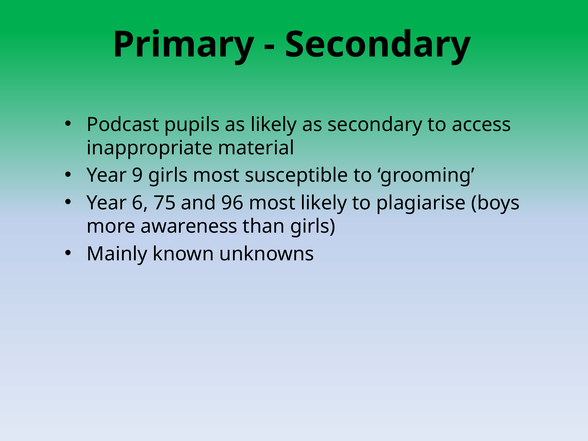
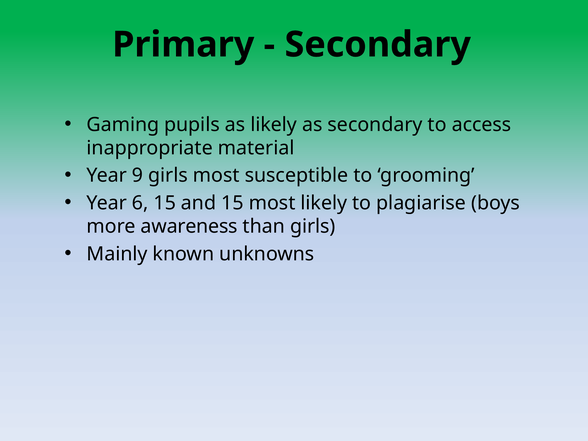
Podcast: Podcast -> Gaming (123, 125)
6 75: 75 -> 15 (165, 203)
and 96: 96 -> 15 (232, 203)
